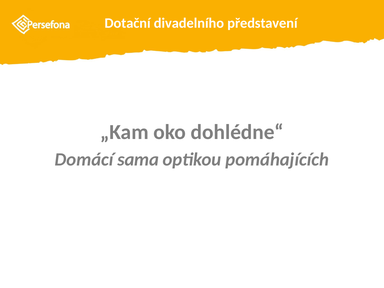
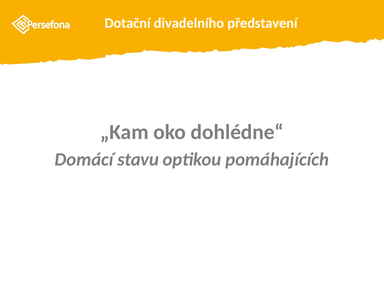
sama: sama -> stavu (138, 160)
